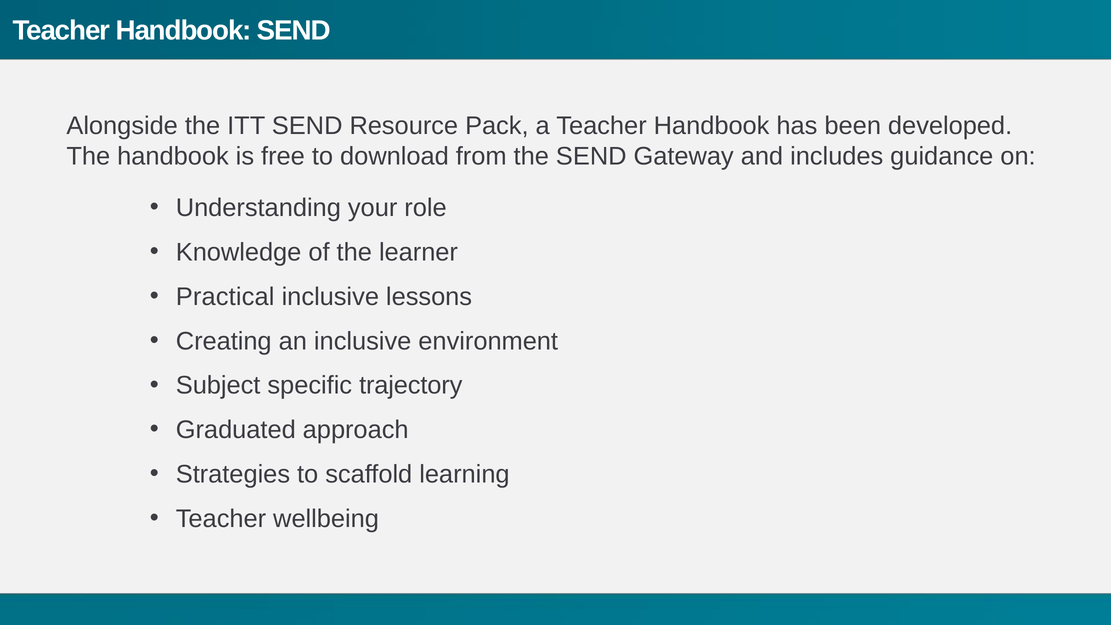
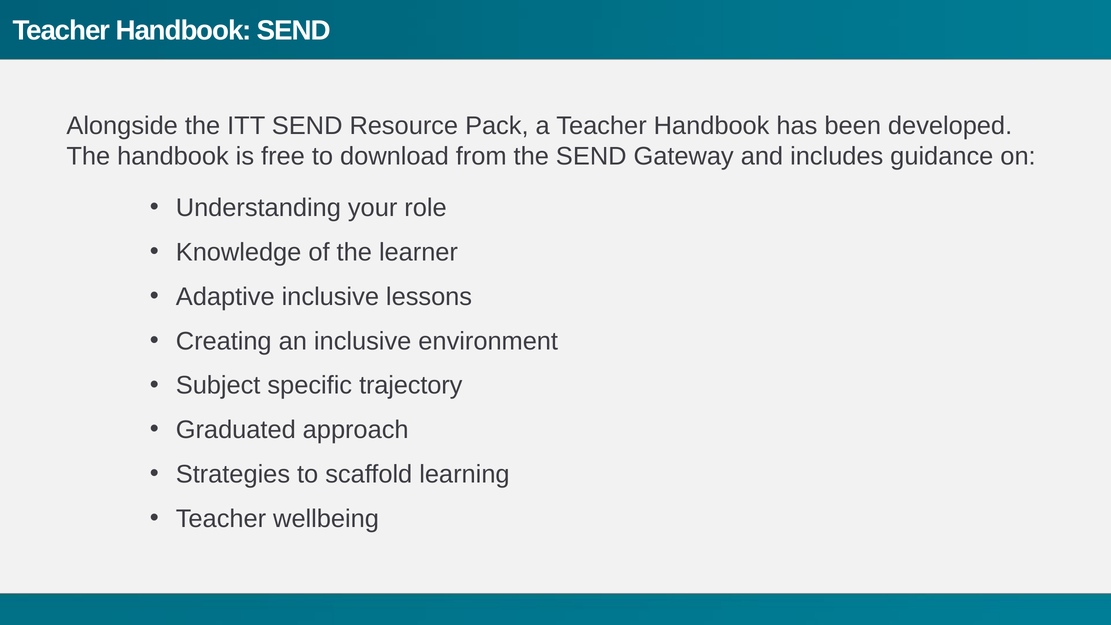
Practical: Practical -> Adaptive (225, 297)
